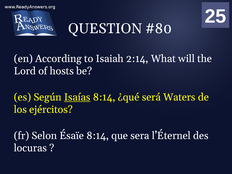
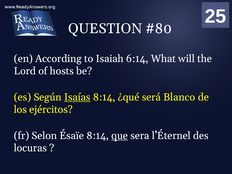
2:14: 2:14 -> 6:14 (137, 59)
Waters: Waters -> Blanco (179, 97)
que underline: none -> present (120, 136)
